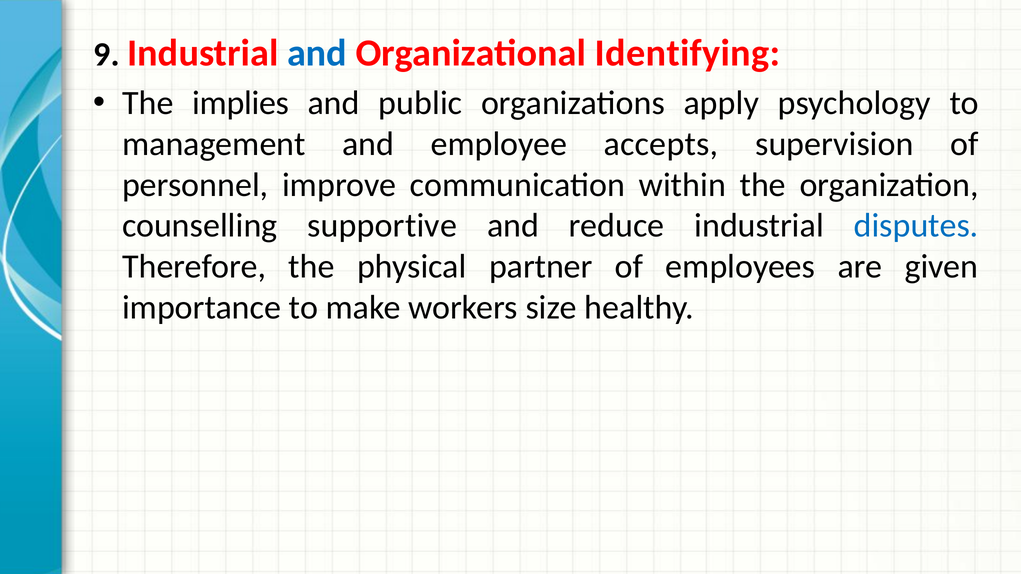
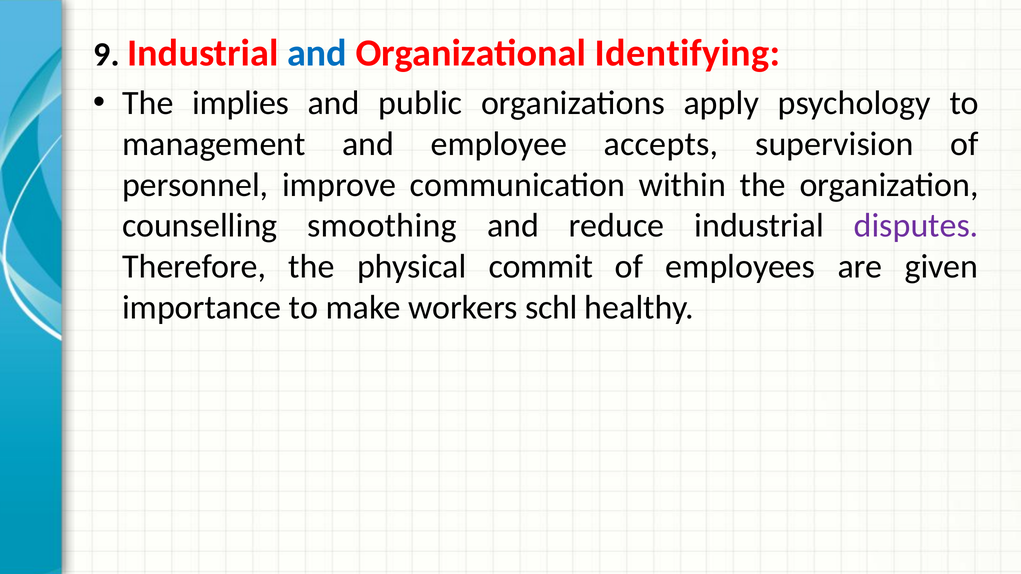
supportive: supportive -> smoothing (382, 226)
disputes colour: blue -> purple (916, 226)
partner: partner -> commit (541, 267)
size: size -> schl (551, 308)
